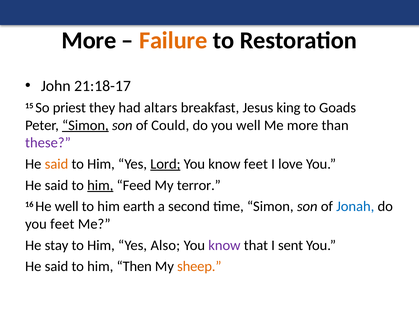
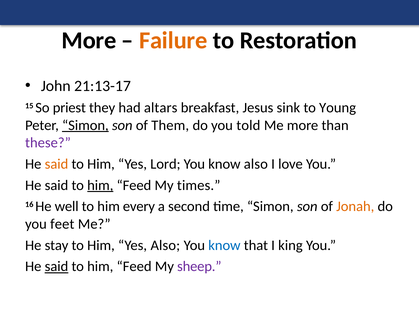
21:18-17: 21:18-17 -> 21:13-17 (103, 86)
king: king -> sink (288, 108)
Goads: Goads -> Young (338, 108)
Could: Could -> Them (170, 125)
you well: well -> told (248, 125)
Lord underline: present -> none (165, 164)
know feet: feet -> also (256, 164)
terror: terror -> times (199, 185)
earth: earth -> every (139, 207)
Jonah colour: blue -> orange (355, 207)
know colour: purple -> blue (224, 245)
sent: sent -> king (290, 245)
said underline: none -> present (56, 267)
Then: Then -> Feed (134, 267)
sheep colour: orange -> purple (199, 267)
